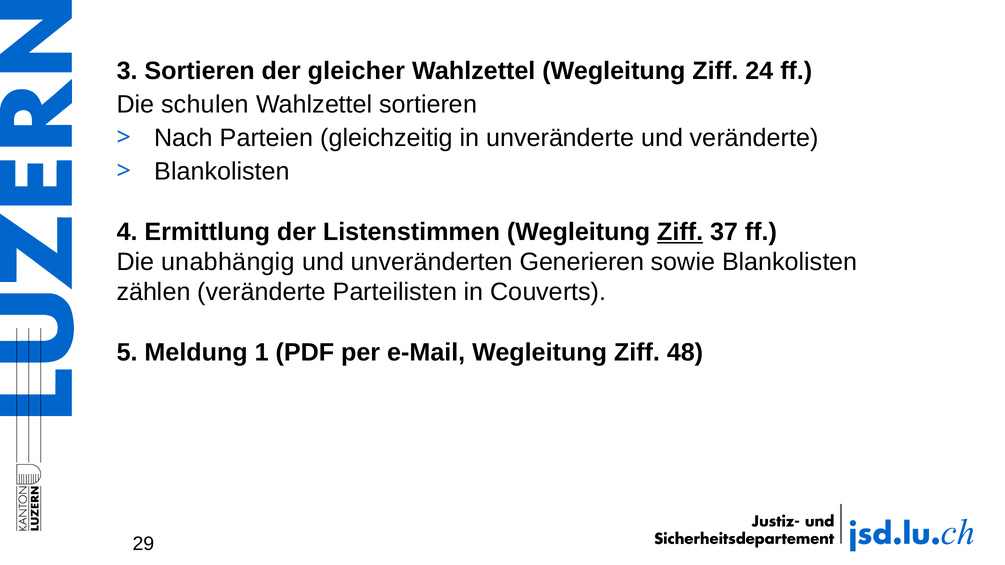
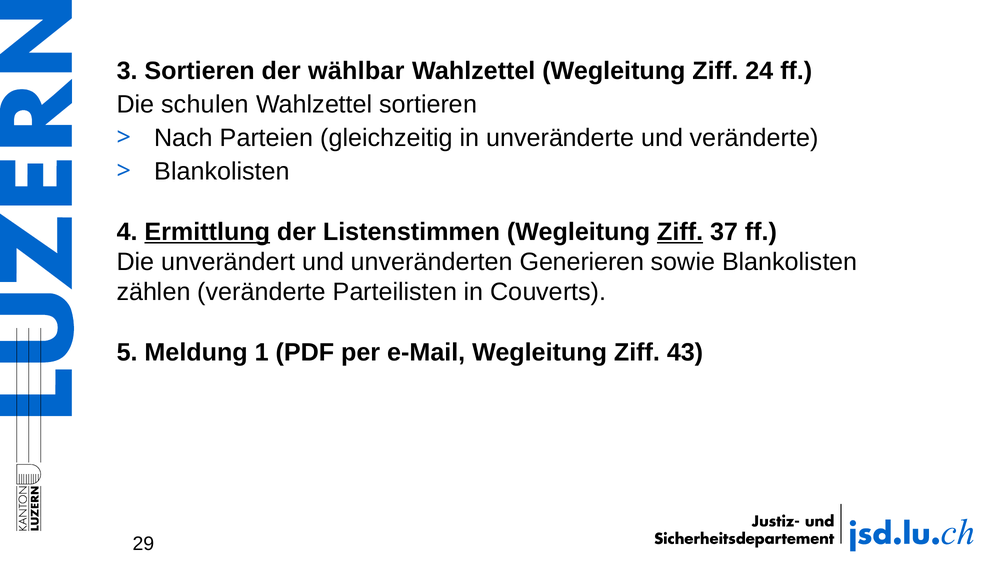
gleicher: gleicher -> wählbar (356, 71)
Ermittlung underline: none -> present (207, 232)
unabhängig: unabhängig -> unverändert (228, 262)
48: 48 -> 43 (685, 352)
